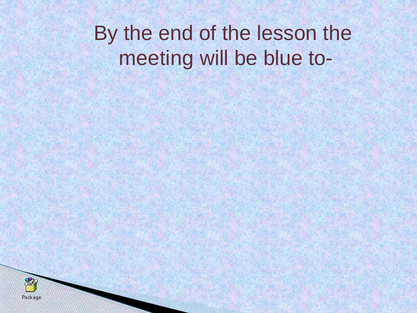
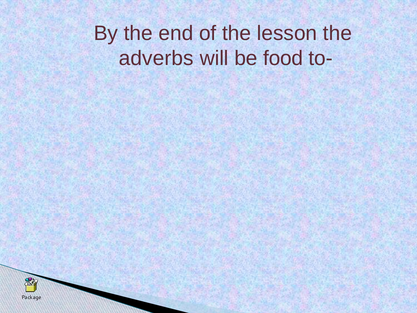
meeting: meeting -> adverbs (156, 58)
blue: blue -> food (283, 58)
